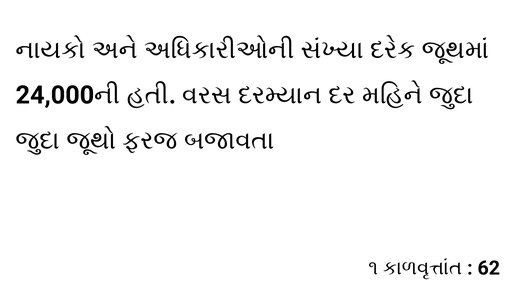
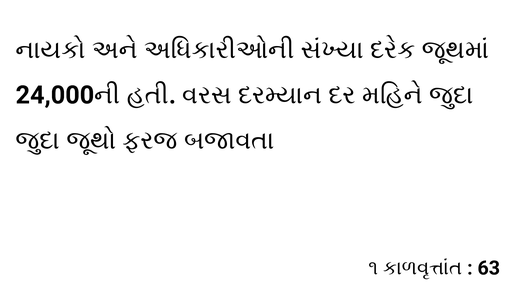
62: 62 -> 63 (489, 268)
